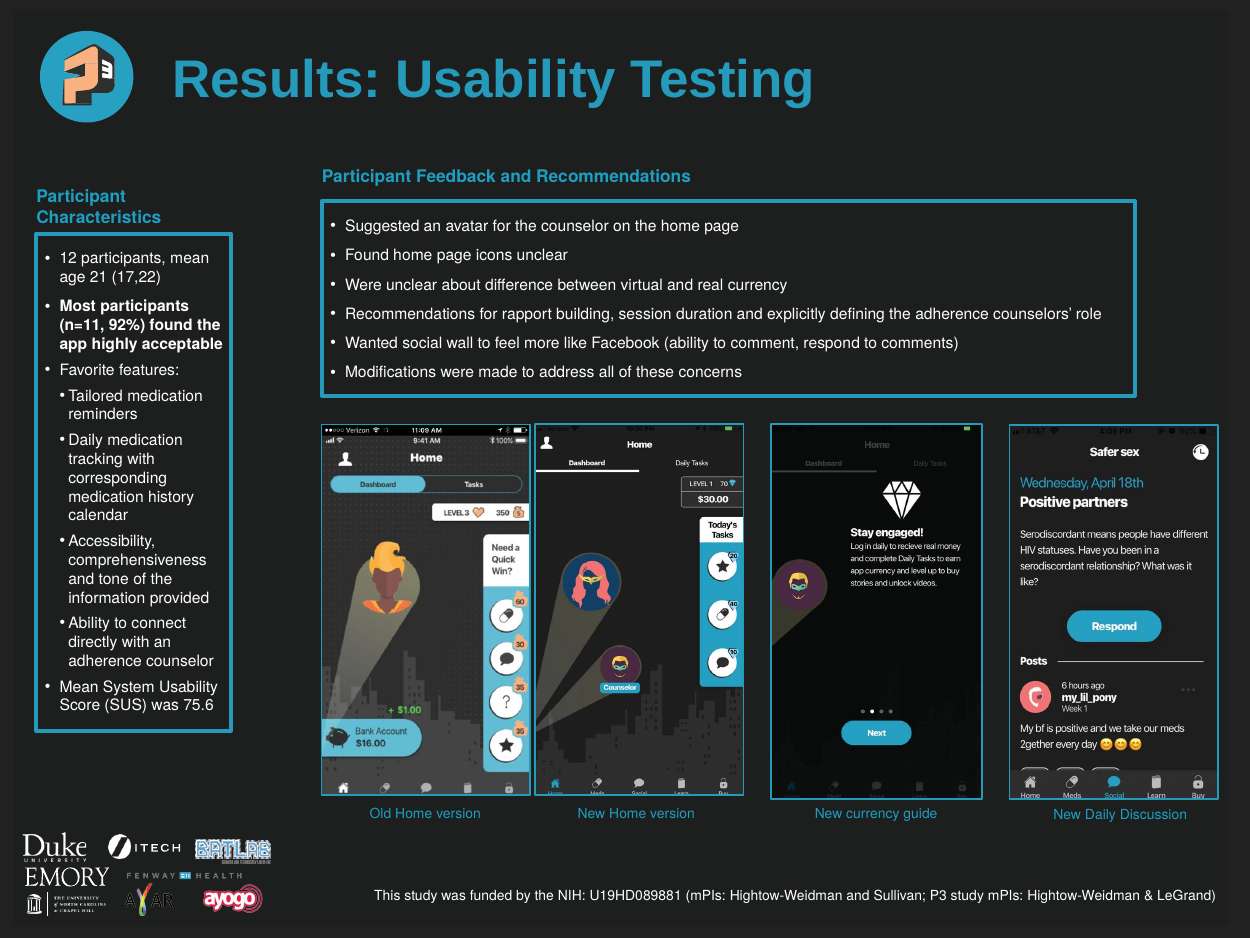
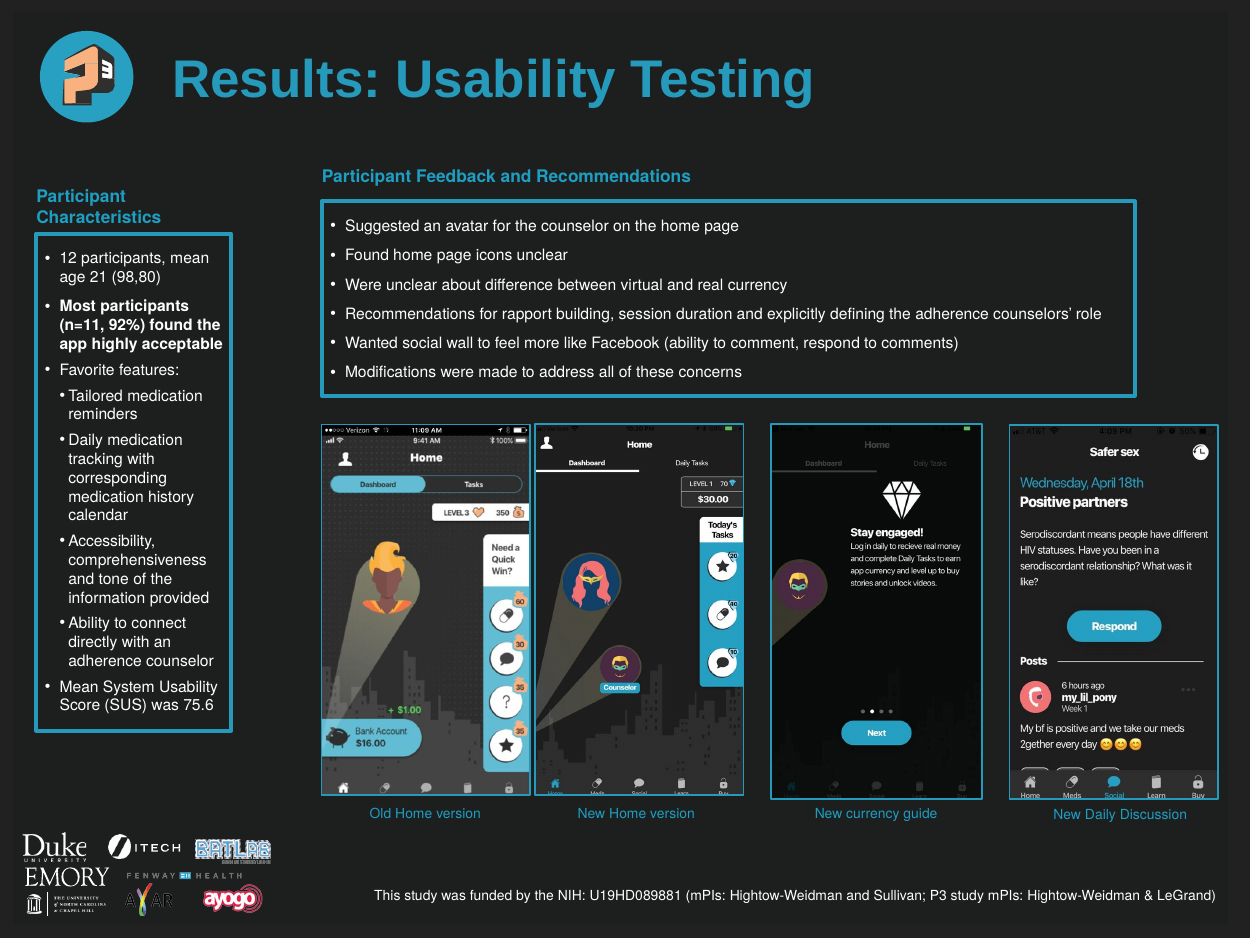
17,22: 17,22 -> 98,80 (136, 277)
